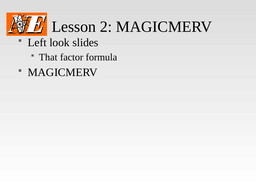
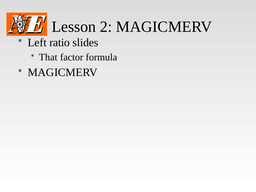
look: look -> ratio (60, 43)
